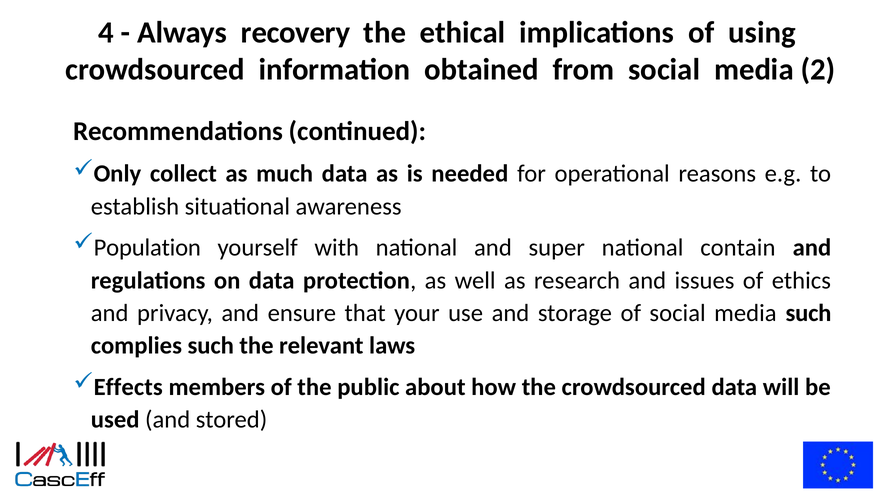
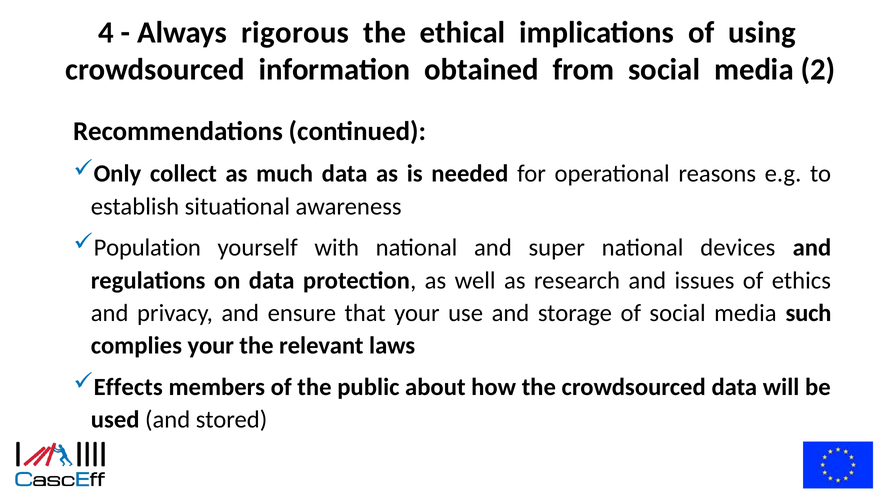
recovery: recovery -> rigorous (295, 33)
contain: contain -> devices (738, 248)
complies such: such -> your (211, 345)
